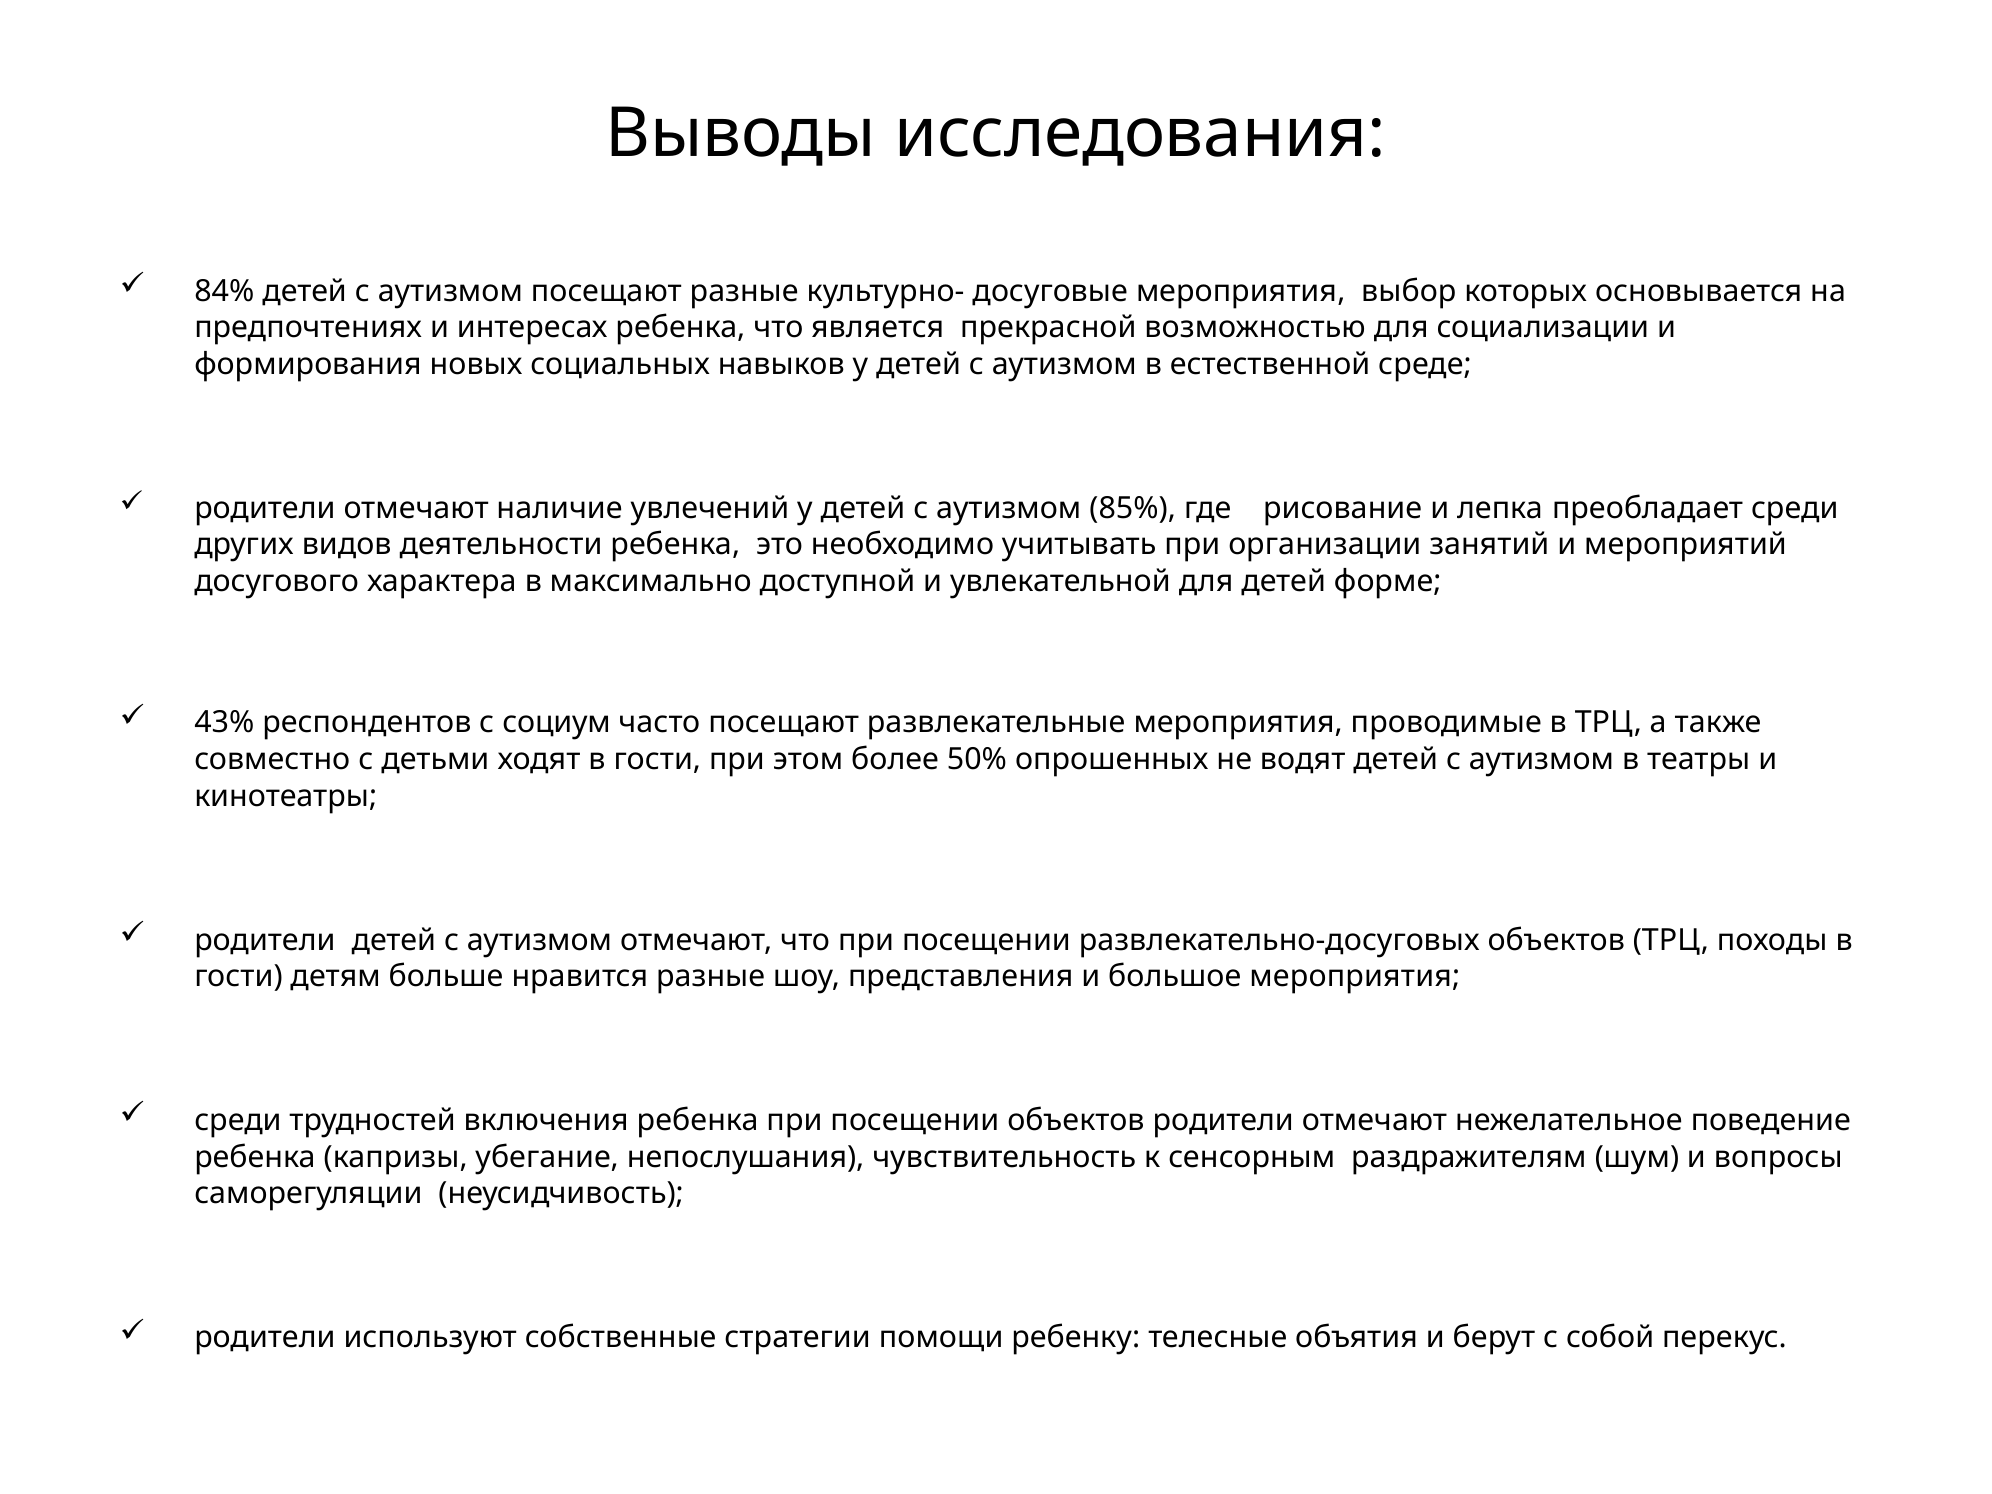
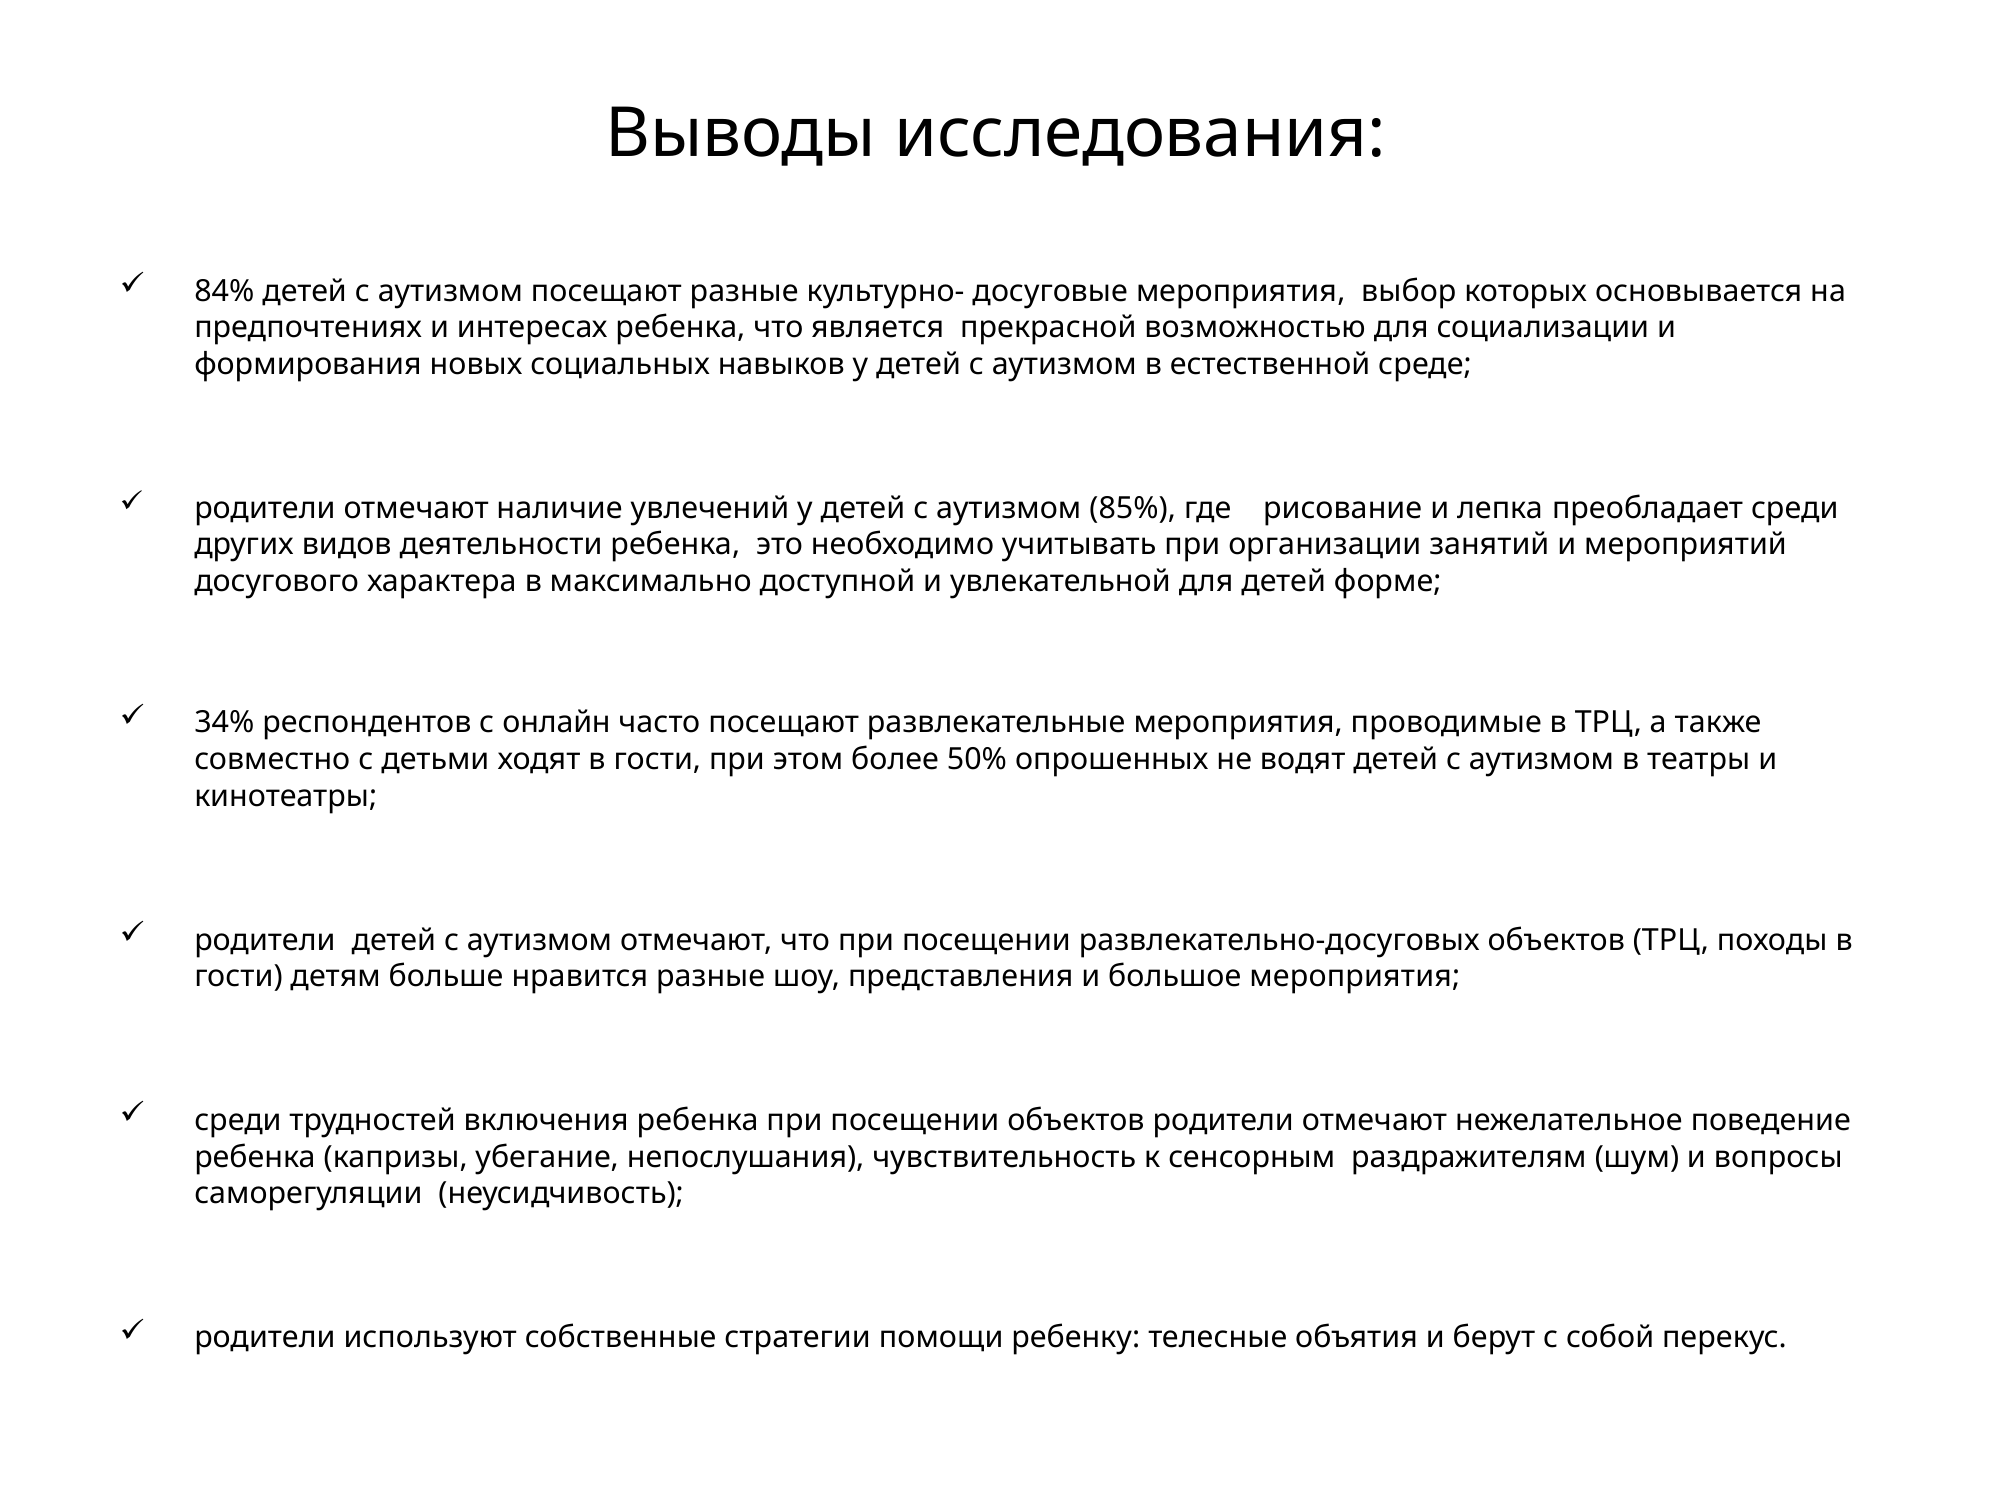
43%: 43% -> 34% (224, 723)
социум: социум -> онлайн (557, 723)
